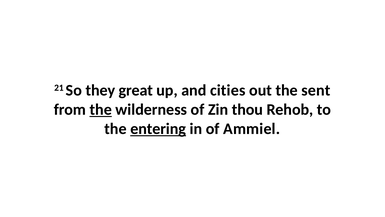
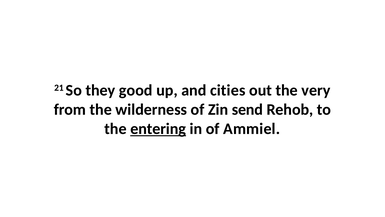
great: great -> good (136, 90)
sent: sent -> very (316, 90)
the underline: present -> none (101, 109)
thou: thou -> send (247, 109)
